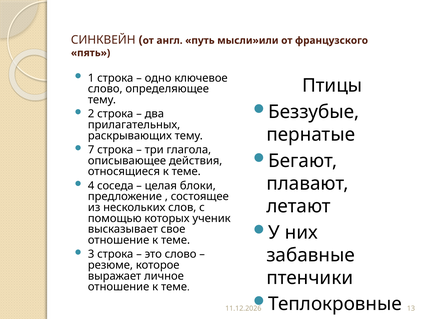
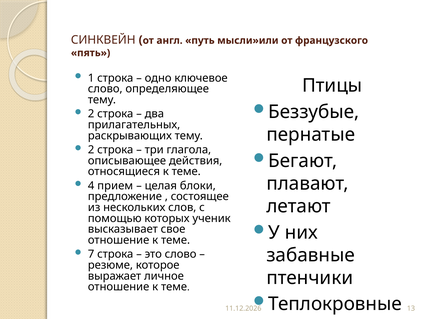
7: 7 -> 2 (91, 150)
соседа: соседа -> прием (115, 186)
3: 3 -> 7 (91, 254)
